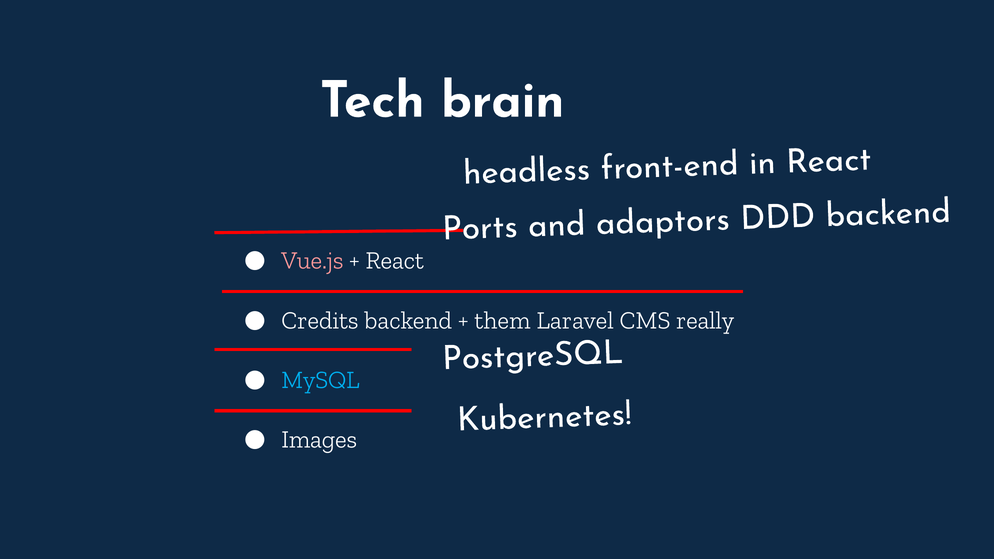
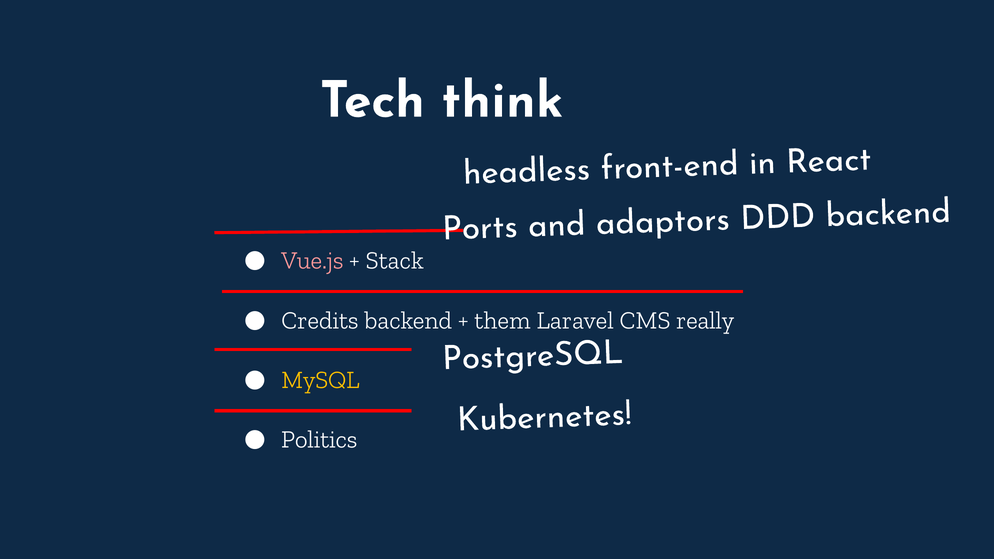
brain: brain -> think (502, 100)
React: React -> Stack (395, 261)
MySQL colour: light blue -> yellow (320, 380)
Images: Images -> Politics (319, 440)
